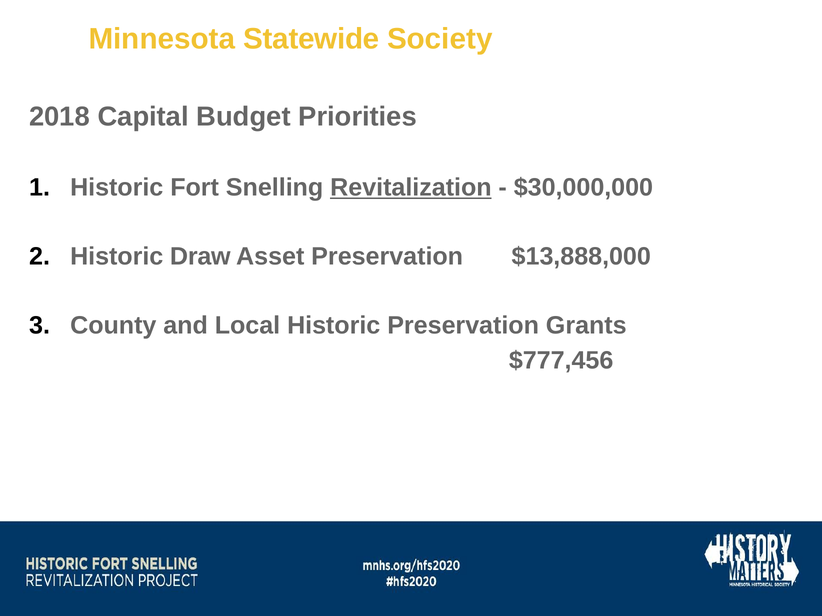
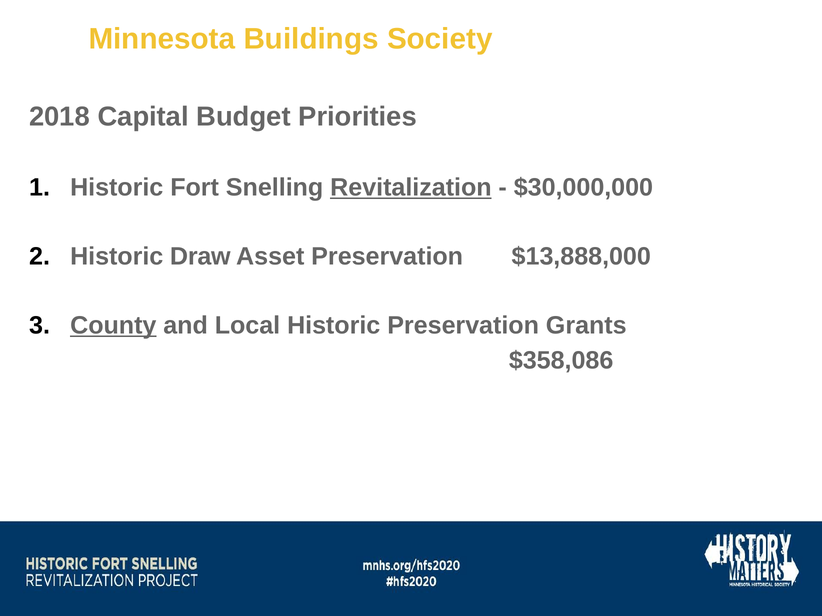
Statewide: Statewide -> Buildings (311, 39)
County underline: none -> present (113, 326)
$777,456: $777,456 -> $358,086 (561, 361)
